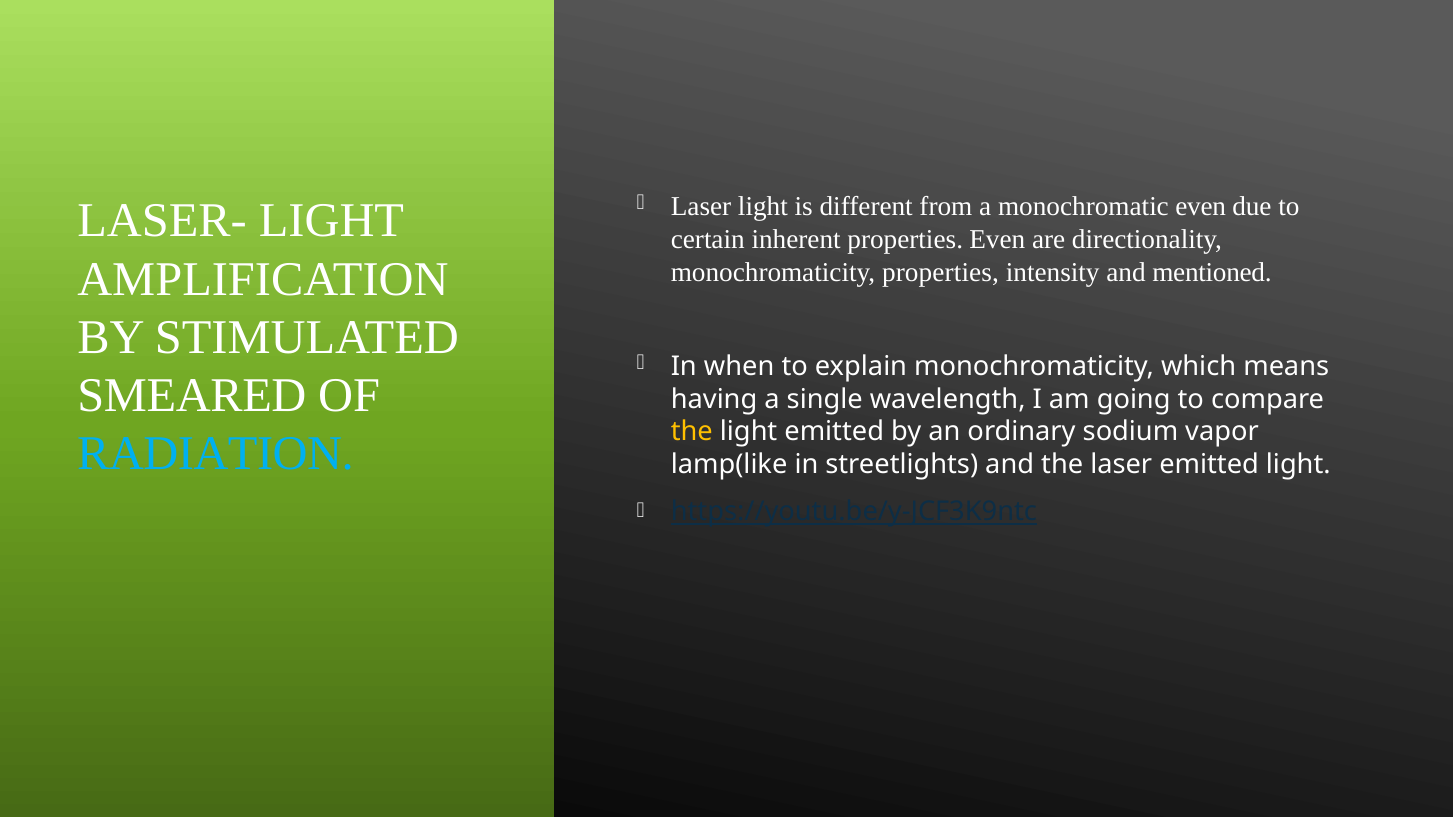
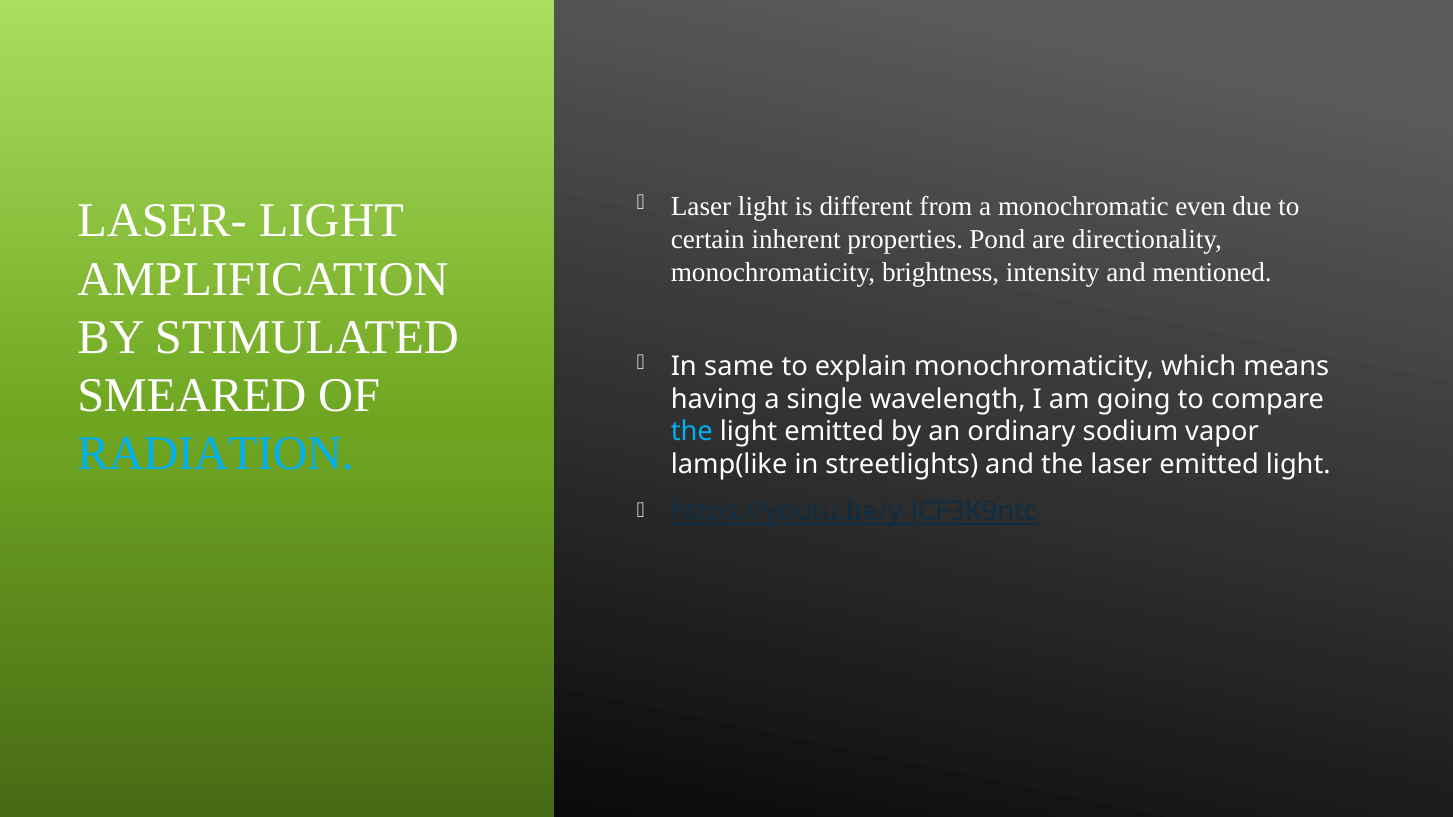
properties Even: Even -> Pond (997, 239)
monochromaticity properties: properties -> brightness (941, 272)
when: when -> same (739, 367)
the colour: yellow -> light blue (692, 432)
